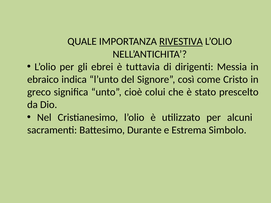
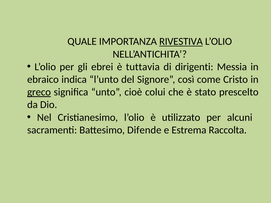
greco underline: none -> present (39, 92)
Durante: Durante -> Difende (144, 130)
Simbolo: Simbolo -> Raccolta (228, 130)
